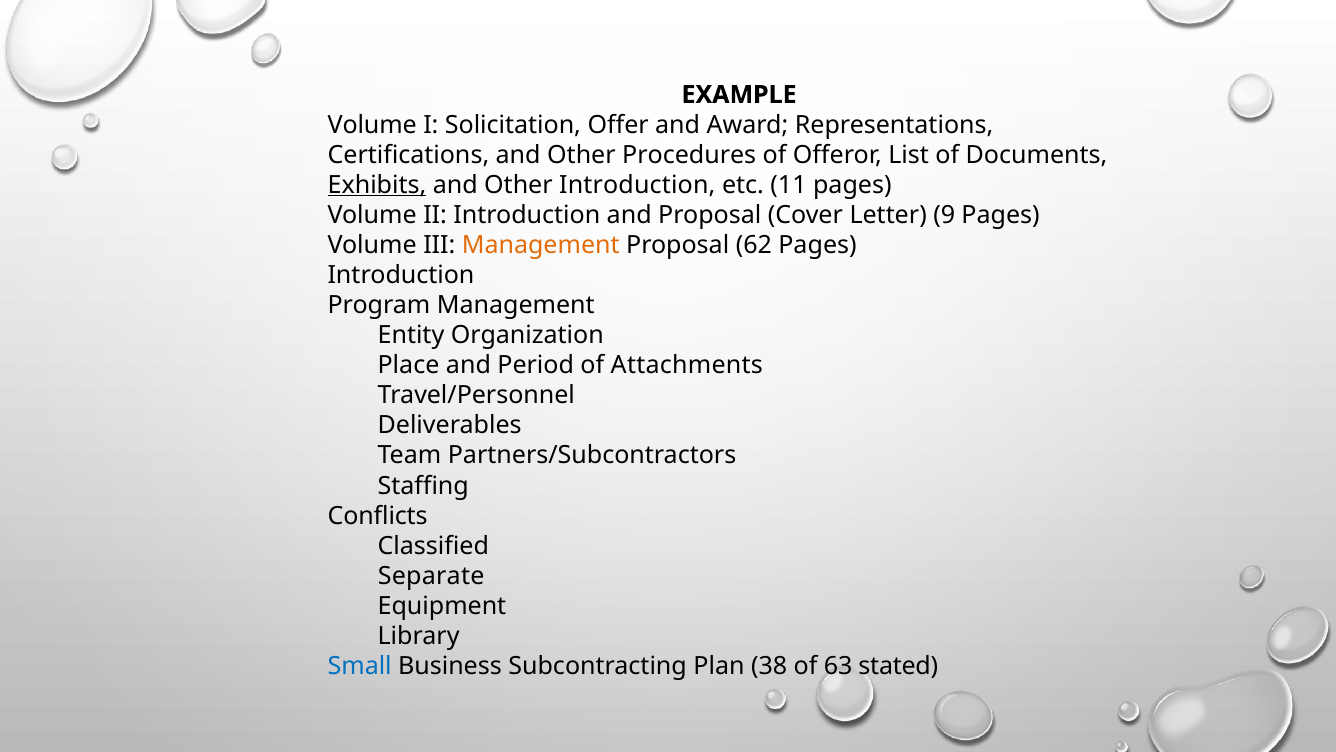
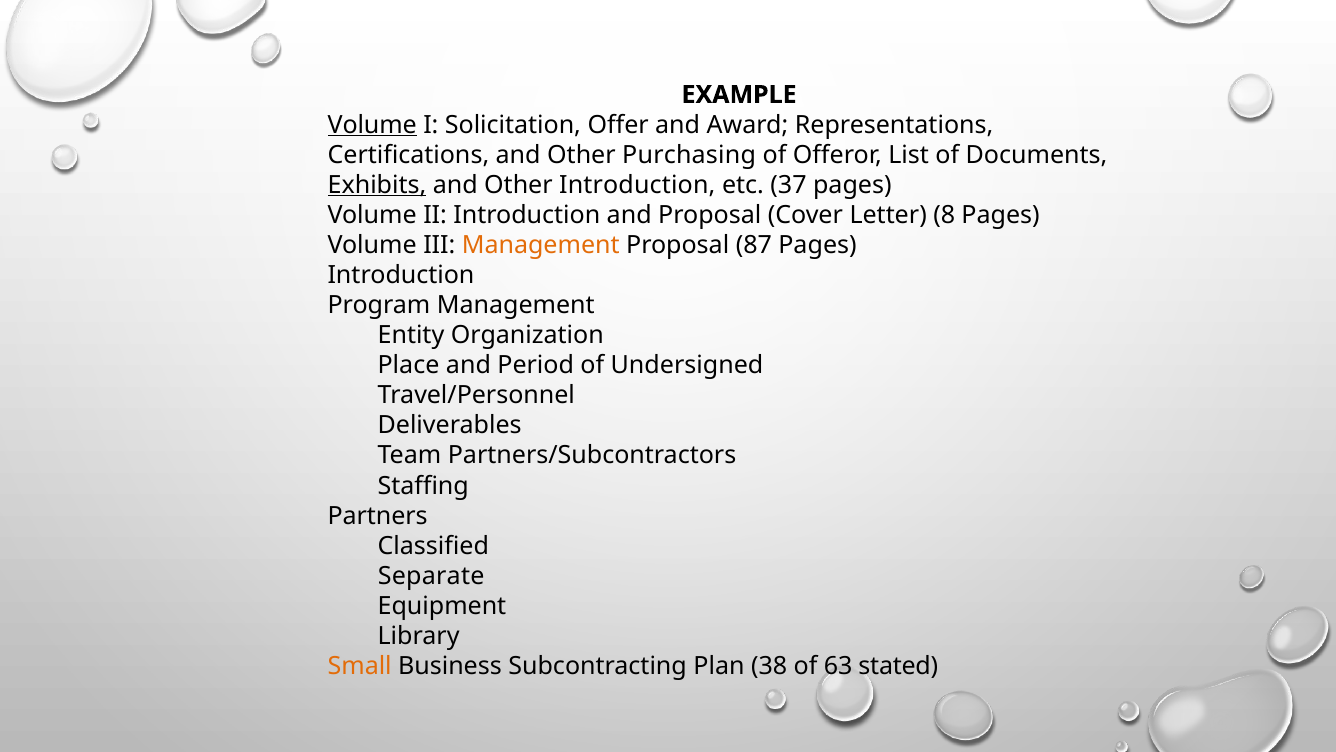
Volume underline: none -> present (372, 125)
Procedures: Procedures -> Purchasing (689, 155)
11: 11 -> 37 (789, 185)
9: 9 -> 8 (944, 215)
62: 62 -> 87 (754, 245)
Attachments: Attachments -> Undersigned (687, 365)
Conflicts: Conflicts -> Partners (378, 515)
Small colour: blue -> orange (360, 666)
